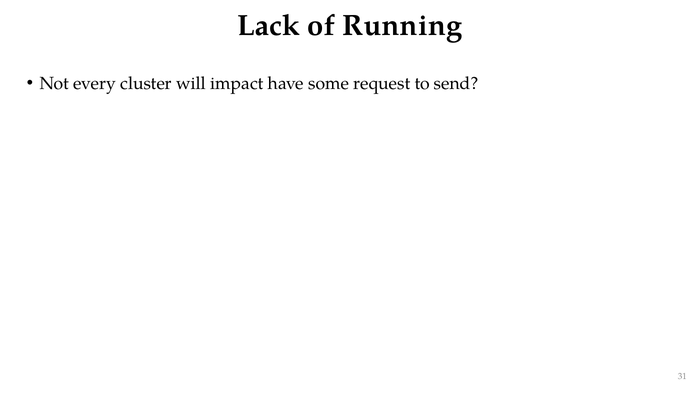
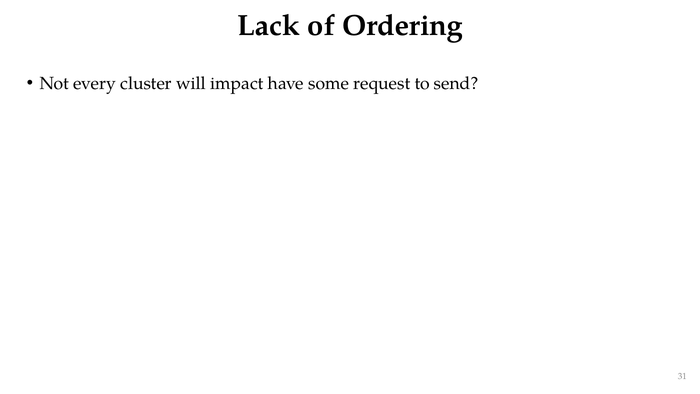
Running: Running -> Ordering (403, 26)
